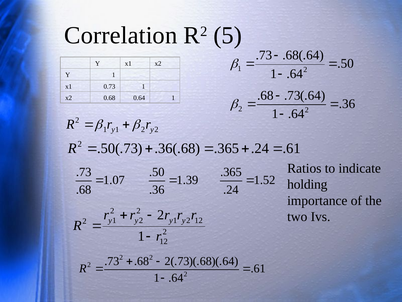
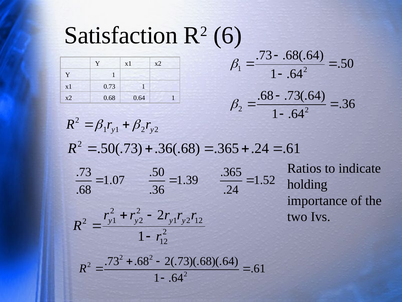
Correlation: Correlation -> Satisfaction (121, 35)
5: 5 -> 6 (228, 35)
